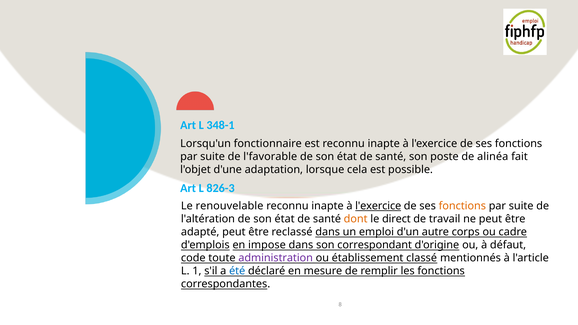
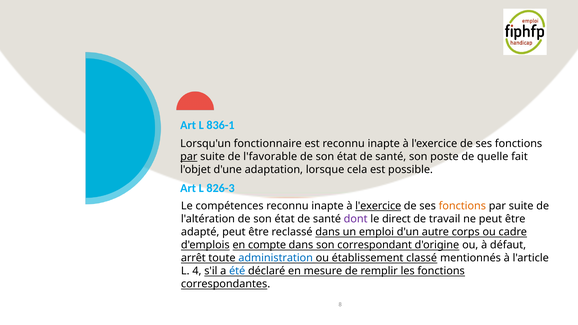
348-1: 348-1 -> 836-1 (221, 125)
par underline: none -> present (189, 157)
alinéa: alinéa -> quelle (493, 157)
renouvelable: renouvelable -> compétences (230, 206)
dont colour: orange -> purple (356, 219)
impose: impose -> compte (267, 245)
code: code -> arrêt (193, 258)
administration colour: purple -> blue (276, 258)
1: 1 -> 4 (197, 271)
